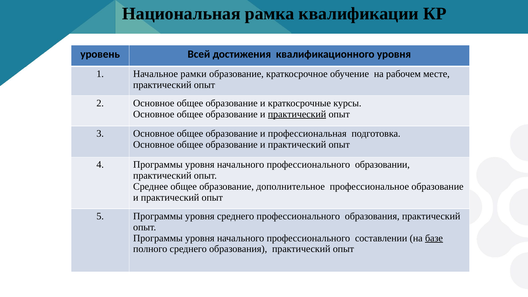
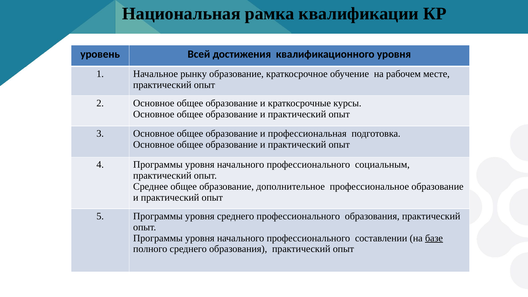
рамки: рамки -> рынку (194, 74)
практический underline: present -> none (297, 114)
образовании: образовании -> социальным (382, 165)
